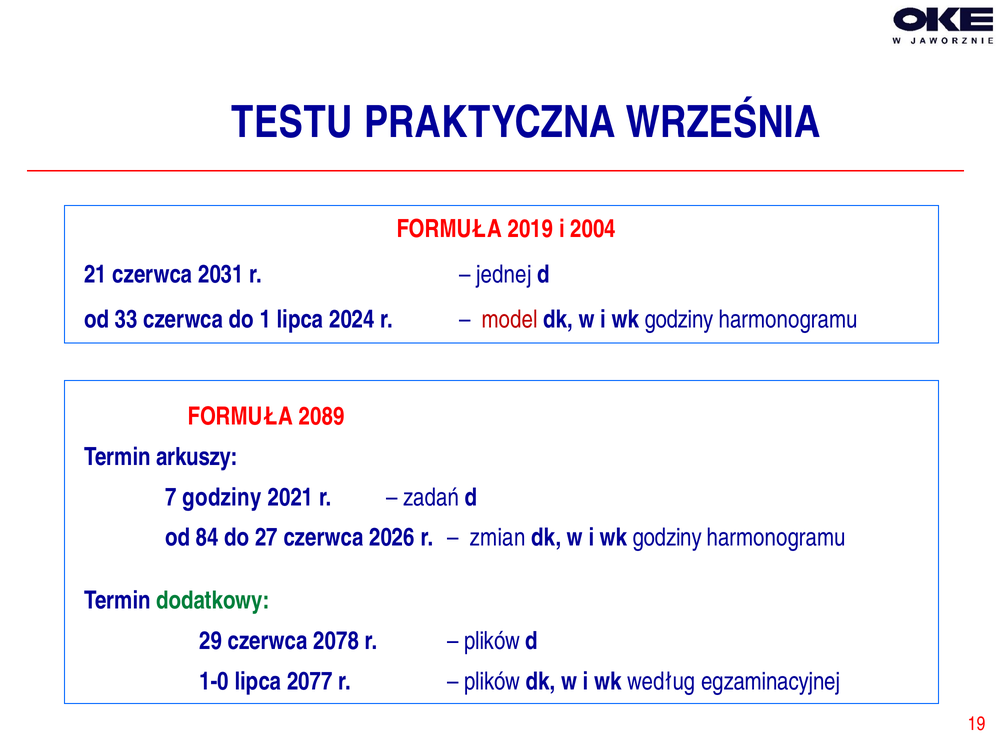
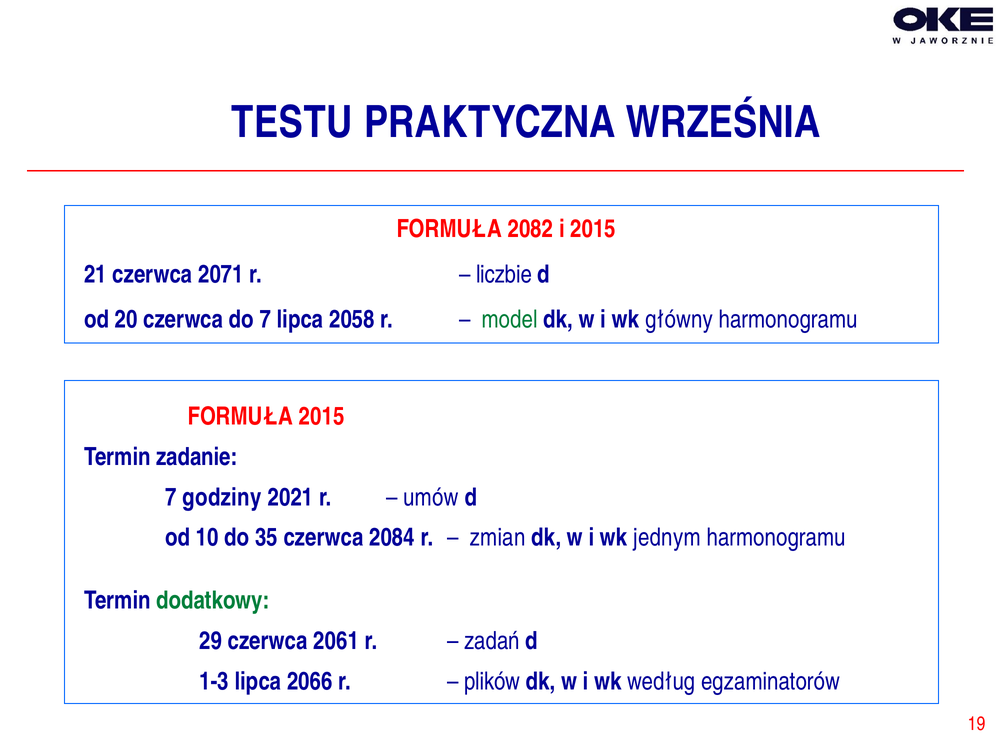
2019: 2019 -> 2082 (530, 229)
i 2004: 2004 -> 2015 (593, 229)
2031: 2031 -> 2071 (221, 274)
jednej: jednej -> liczbie (504, 274)
33: 33 -> 20 (126, 319)
do 1: 1 -> 7 (265, 319)
2024: 2024 -> 2058 (352, 319)
model colour: red -> green (510, 319)
godziny: godziny -> główny (679, 319)
FORMUŁA 2089: 2089 -> 2015 (322, 416)
arkuszy: arkuszy -> zadanie (197, 457)
zadań: zadań -> umów (431, 497)
84: 84 -> 10 (207, 538)
27: 27 -> 35 (266, 538)
2026: 2026 -> 2084 (392, 538)
godziny: godziny -> jednym (667, 538)
2078: 2078 -> 2061 (336, 641)
plików: plików -> zadań (492, 641)
1-0: 1-0 -> 1-3 (214, 682)
2077: 2077 -> 2066 (310, 682)
egzaminacyjnej: egzaminacyjnej -> egzaminatorów (771, 682)
